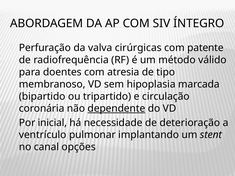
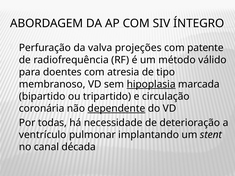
cirúrgicas: cirúrgicas -> projeções (138, 48)
hipoplasia underline: none -> present (151, 84)
inicial: inicial -> todas (52, 123)
opções: opções -> década (79, 147)
